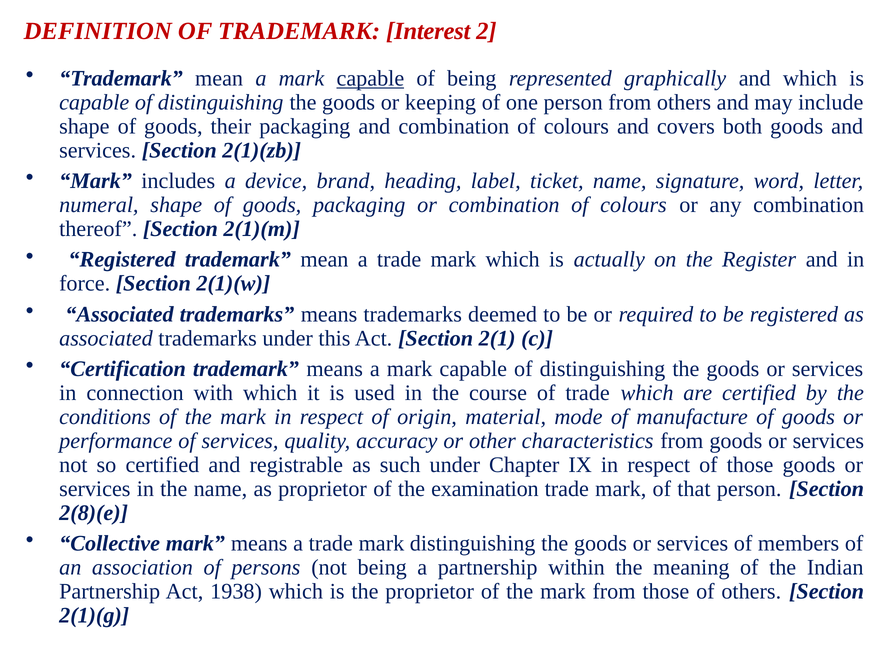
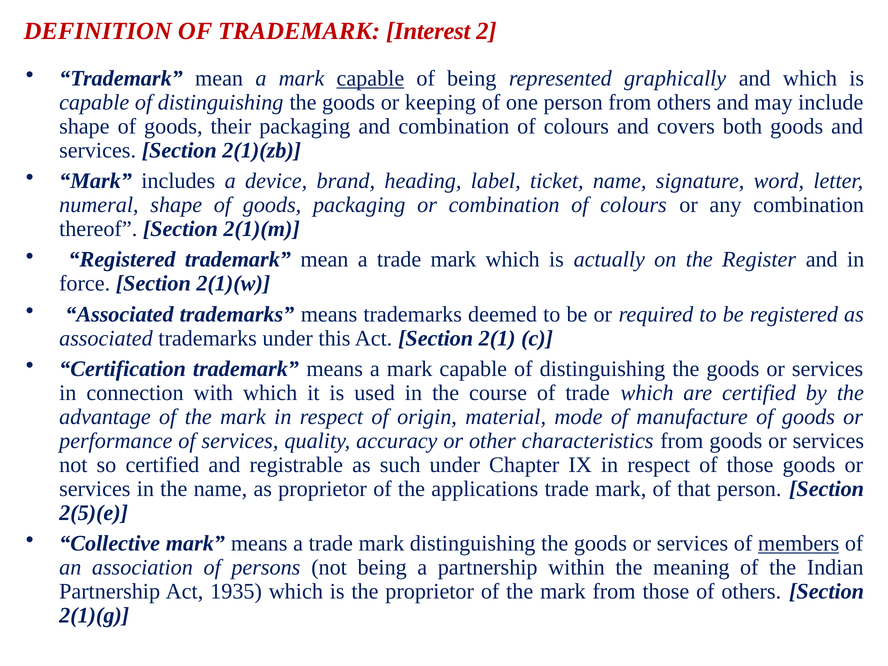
conditions: conditions -> advantage (105, 417)
examination: examination -> applications (485, 489)
2(8)(e: 2(8)(e -> 2(5)(e (94, 513)
members underline: none -> present (799, 543)
1938: 1938 -> 1935 (236, 591)
